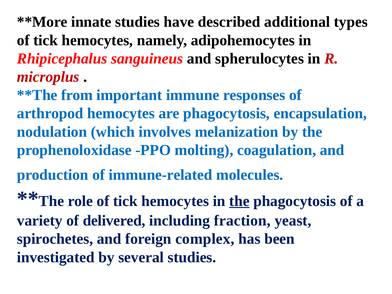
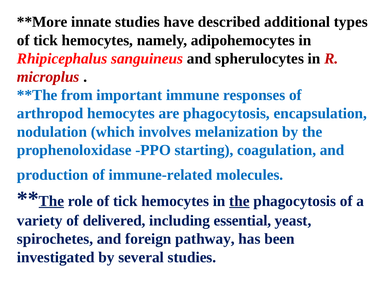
molting: molting -> starting (204, 150)
The underline: none -> present (51, 201)
fraction: fraction -> essential (242, 221)
complex: complex -> pathway (205, 239)
